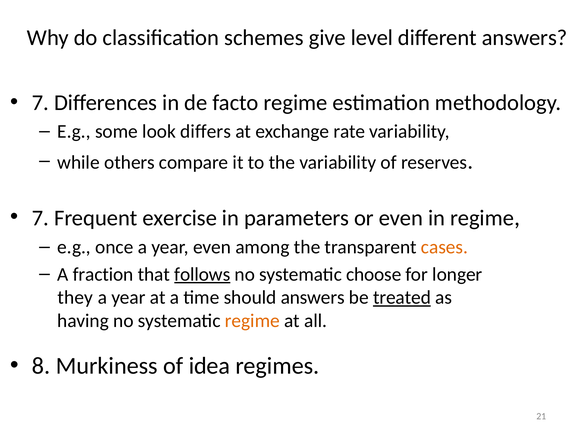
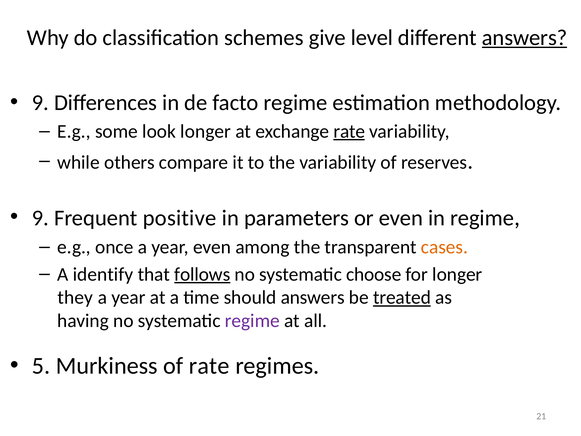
answers underline: none -> present (525, 38)
7: 7 -> 9 (40, 103)
look differs: differs -> longer (206, 131)
rate underline: none -> present (349, 131)
7: 7 -> 9 (40, 218)
exercise: exercise -> positive (180, 218)
fraction: fraction -> identify (103, 274)
regime colour: orange -> purple (252, 321)
8: 8 -> 5 (41, 366)
of idea: idea -> rate (209, 366)
